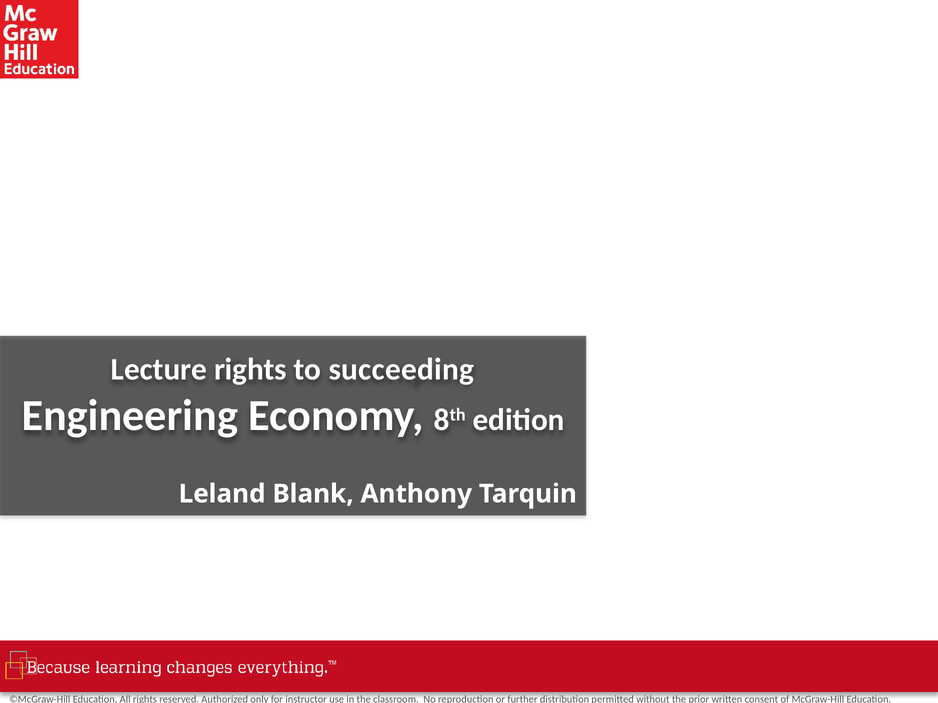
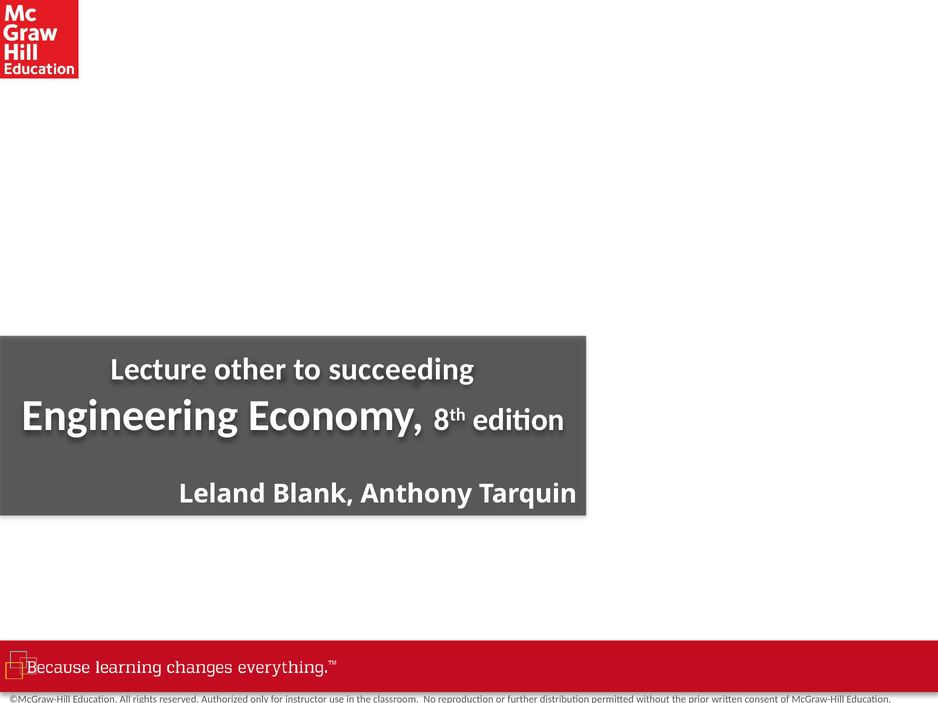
Lecture rights: rights -> other (250, 369)
